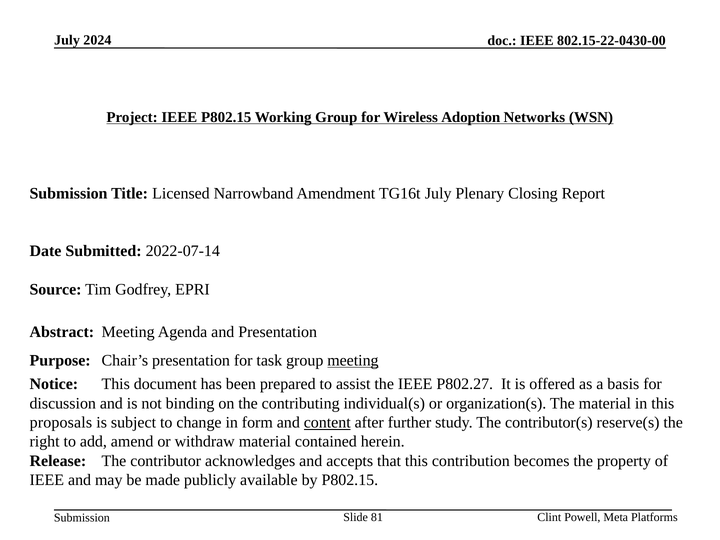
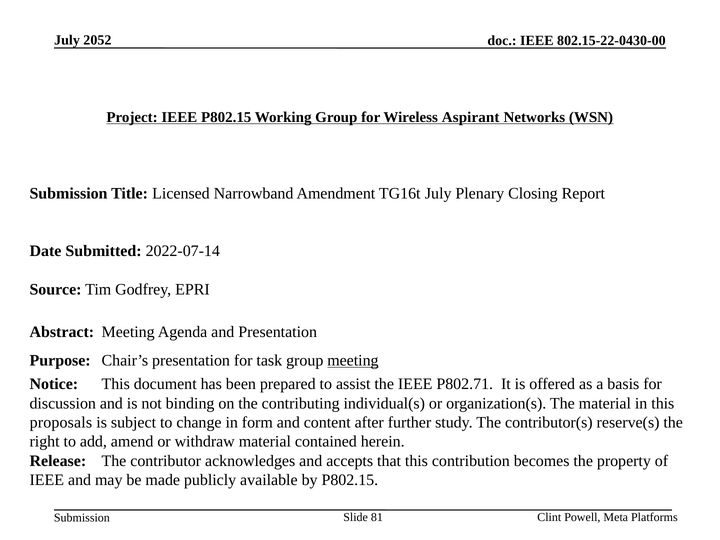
2024: 2024 -> 2052 (97, 40)
Adoption: Adoption -> Aspirant (471, 117)
P802.27: P802.27 -> P802.71 (465, 384)
content underline: present -> none (327, 422)
